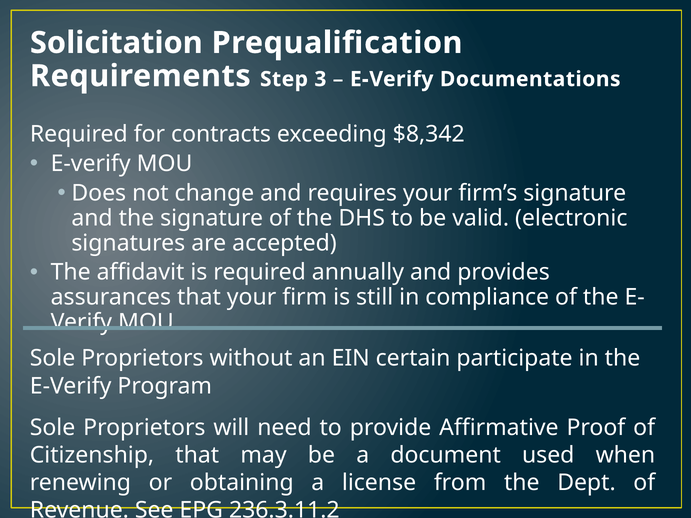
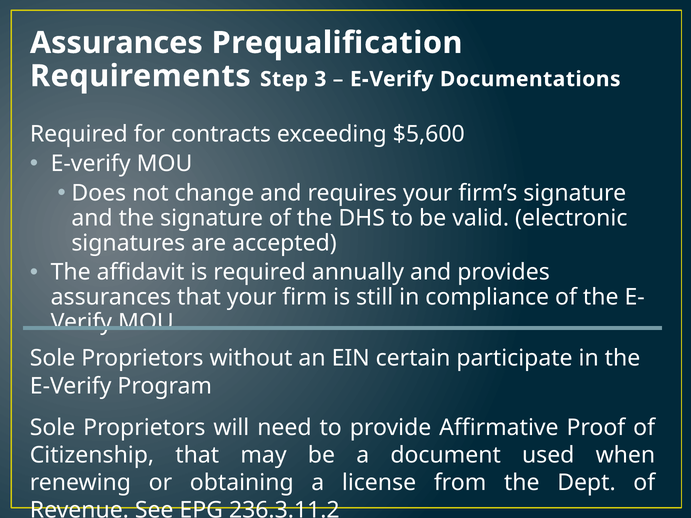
Solicitation: Solicitation -> Assurances (116, 43)
$8,342: $8,342 -> $5,600 (429, 134)
